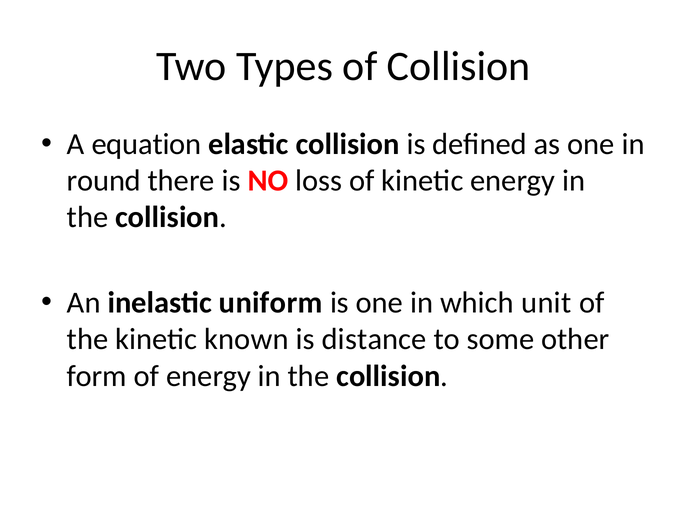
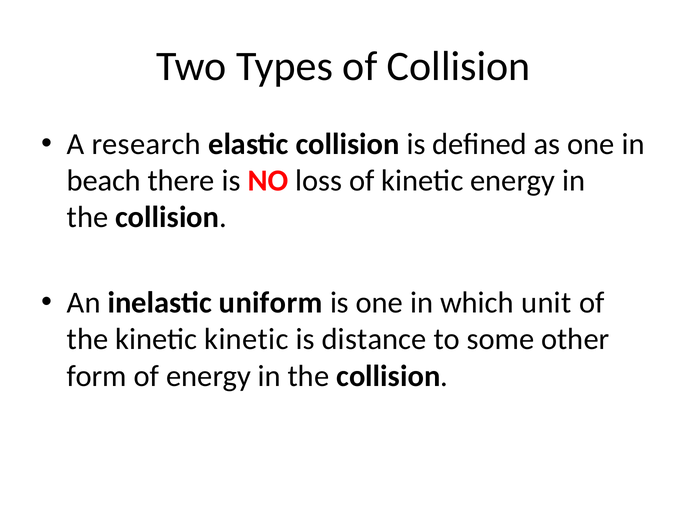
equation: equation -> research (146, 144)
round: round -> beach (104, 181)
kinetic known: known -> kinetic (246, 340)
